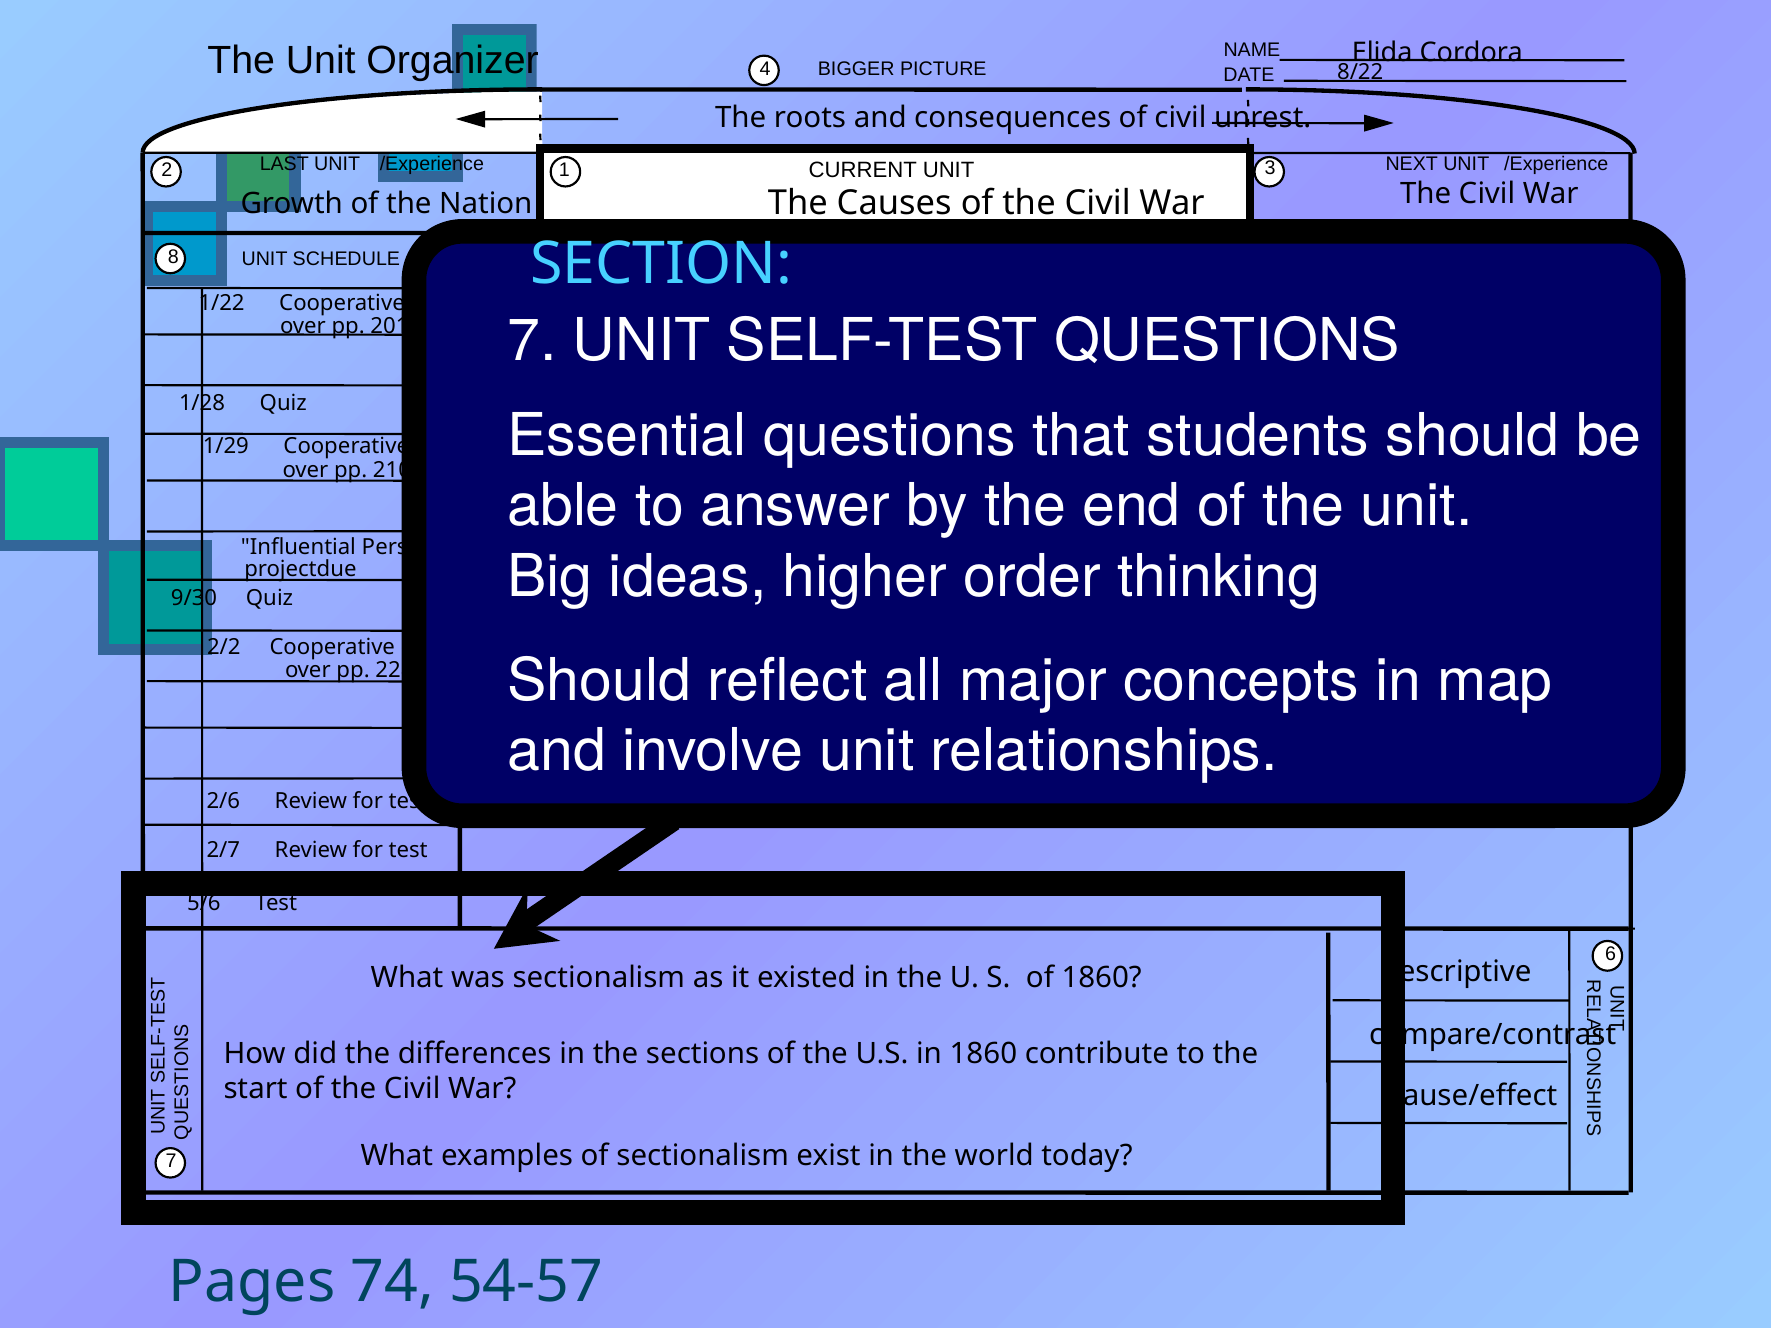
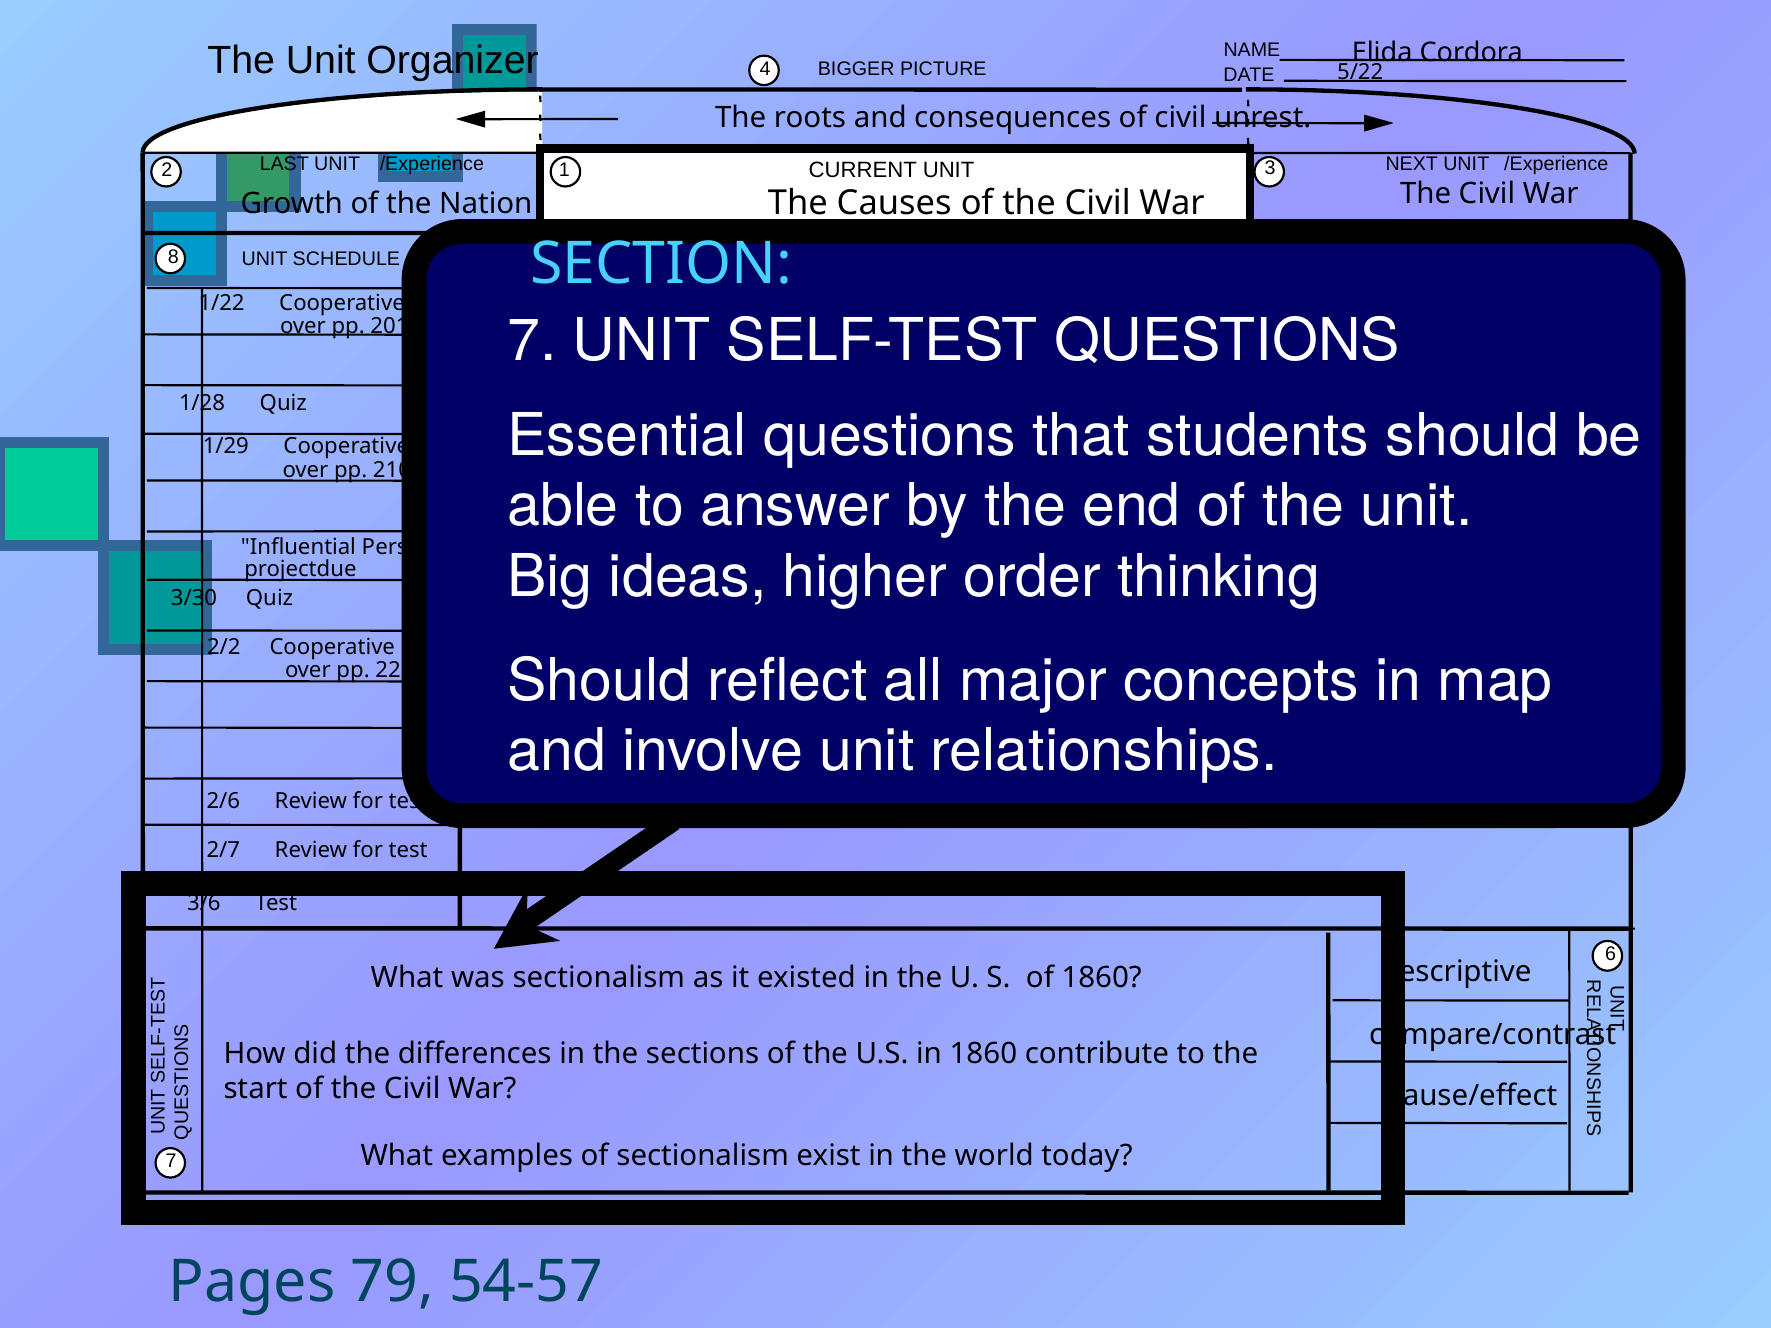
8/22: 8/22 -> 5/22 (1360, 72)
9/30: 9/30 -> 3/30 (194, 598)
5/6: 5/6 -> 3/6 (204, 903)
74: 74 -> 79 (392, 1282)
